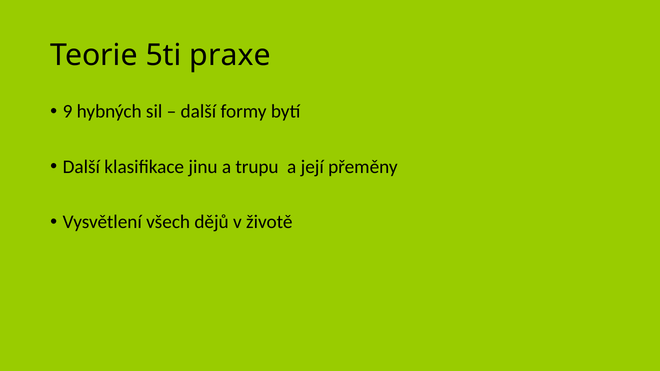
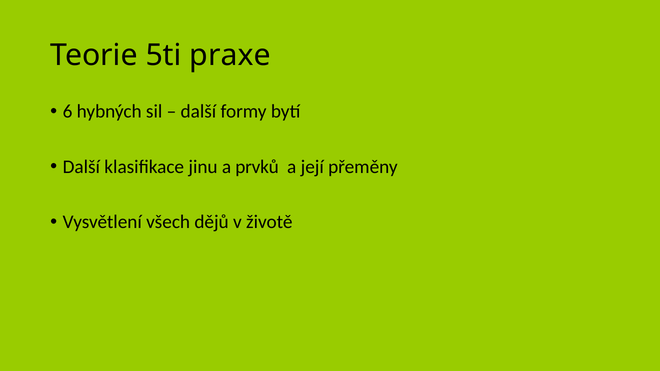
9: 9 -> 6 (68, 112)
trupu: trupu -> prvků (257, 167)
